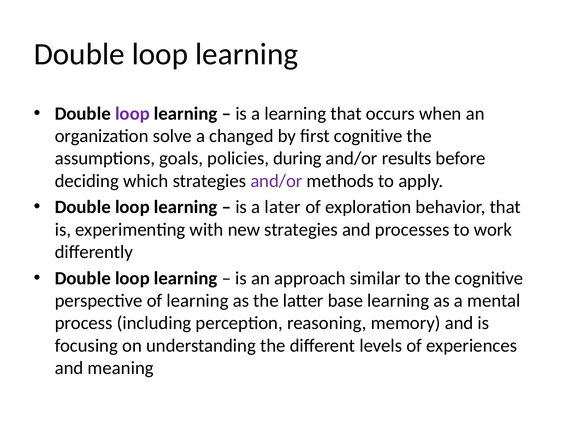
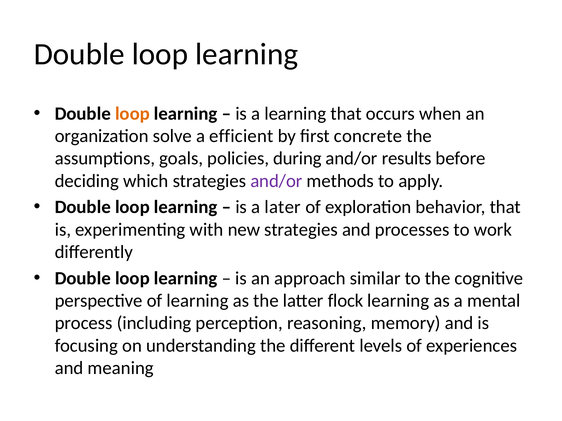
loop colour: purple -> orange (132, 114)
changed: changed -> efficient (241, 136)
first cognitive: cognitive -> concrete (368, 136)
base: base -> flock (345, 301)
